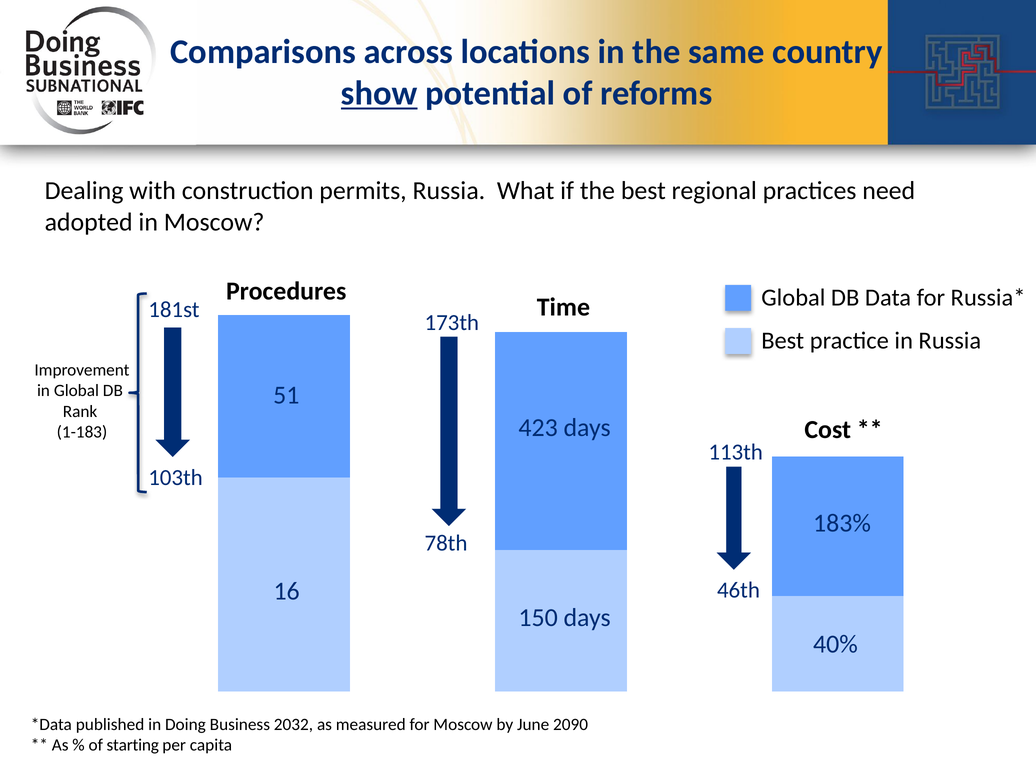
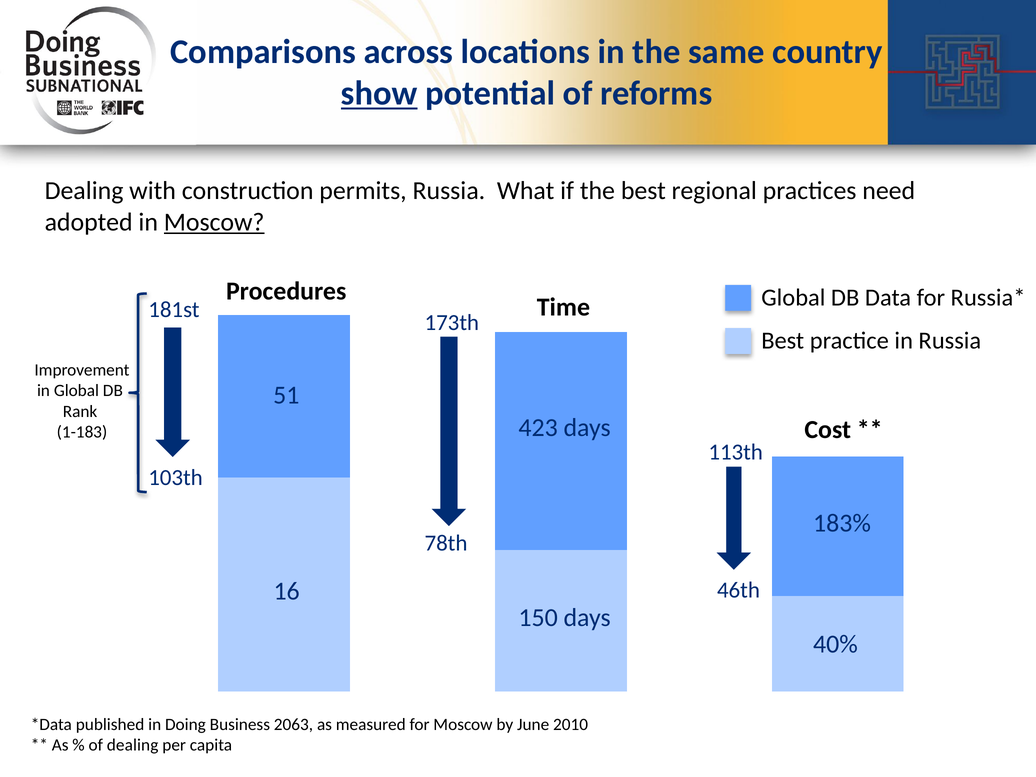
Moscow underline: none -> present (214, 222)
2032: 2032 -> 2063 (293, 725)
2090: 2090 -> 2010 (571, 725)
of starting: starting -> dealing (133, 745)
